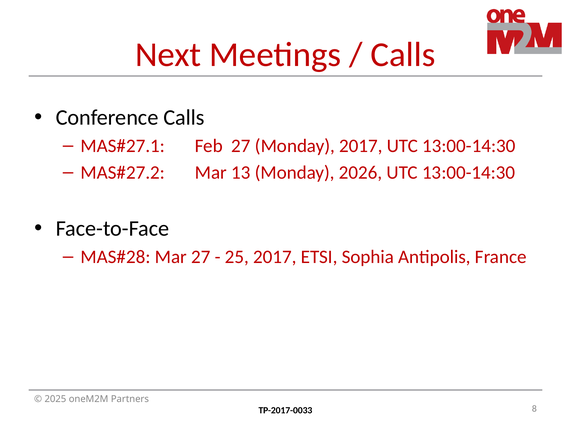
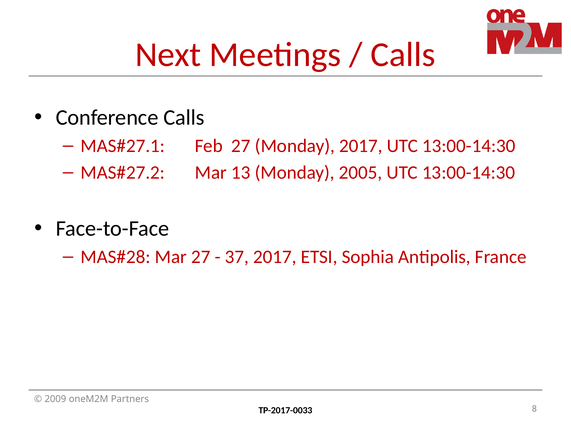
2026: 2026 -> 2005 (361, 173)
25: 25 -> 37 (237, 257)
2025: 2025 -> 2009 (55, 399)
